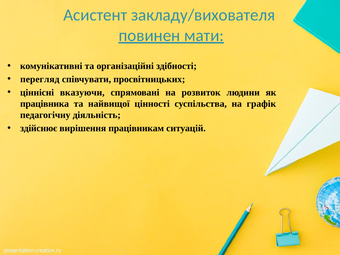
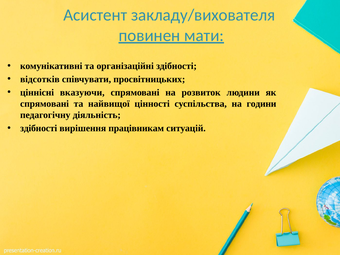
перегляд: перегляд -> відсотків (40, 79)
працівника: працівника -> спрямовані (45, 104)
графік: графік -> години (261, 104)
здійснює: здійснює -> здібності (39, 128)
